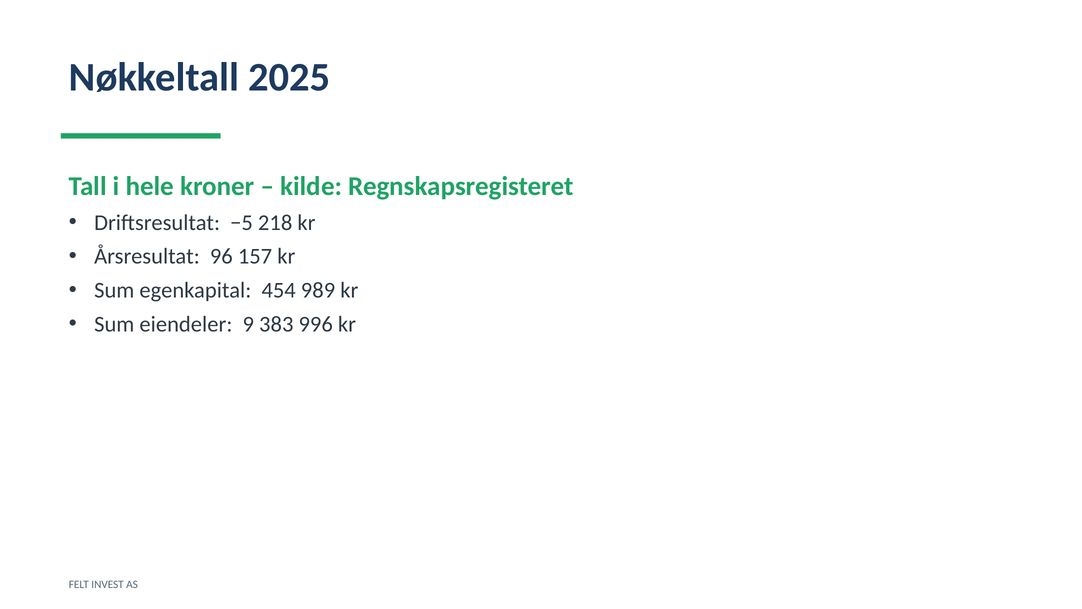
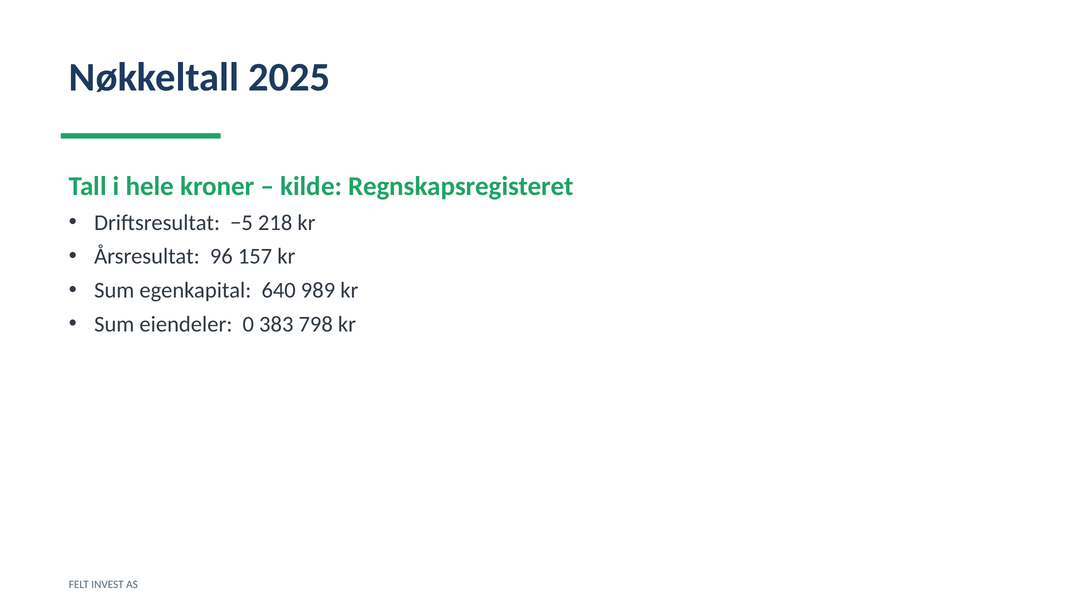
454: 454 -> 640 (279, 290)
9: 9 -> 0 (248, 324)
996: 996 -> 798 (316, 324)
